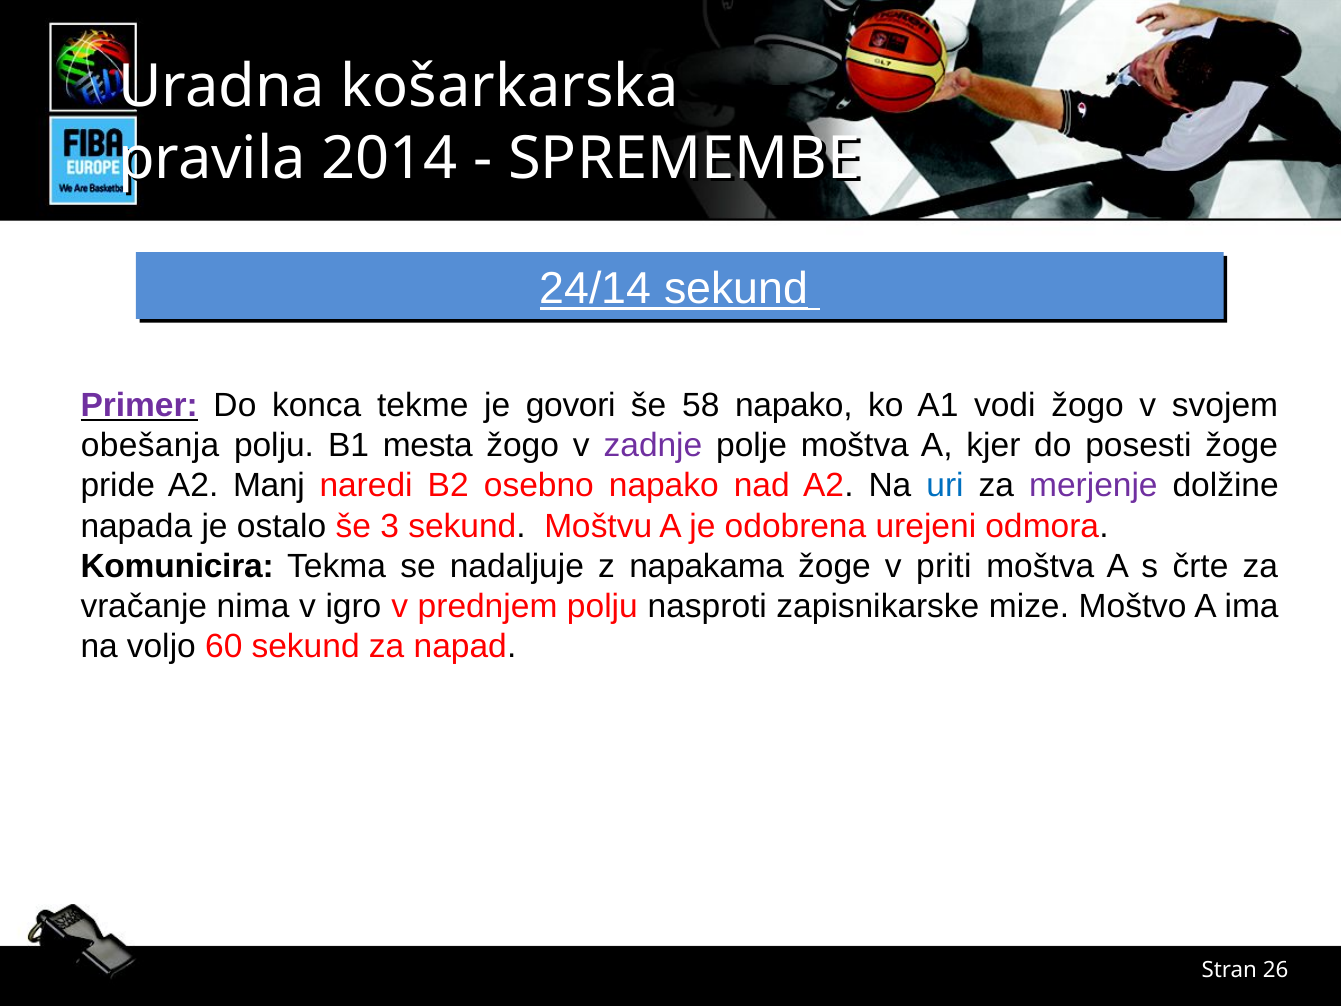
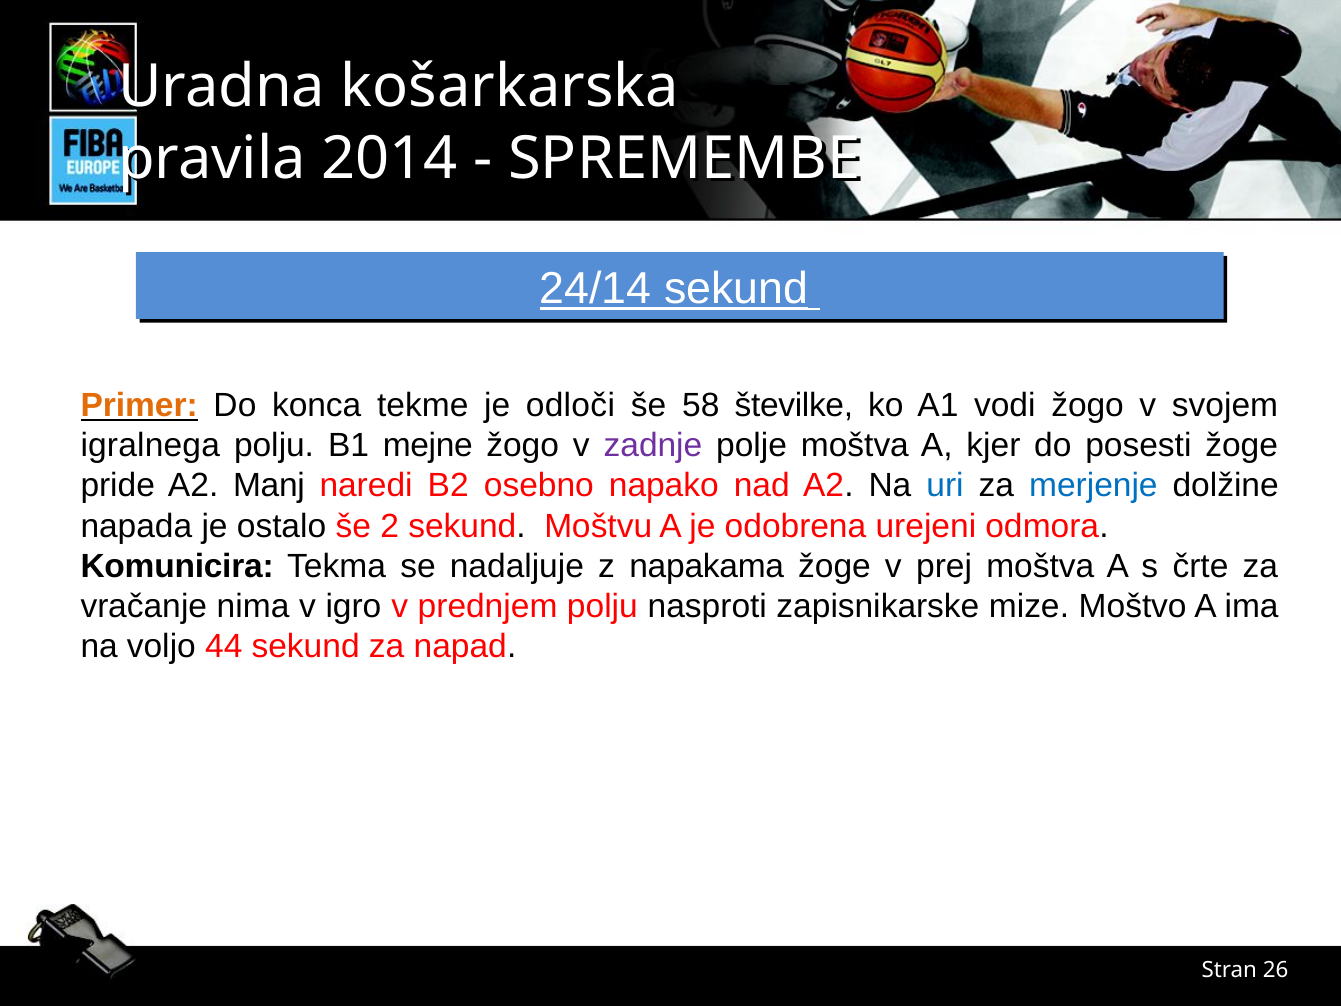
Primer colour: purple -> orange (139, 405)
govori: govori -> odloči (570, 405)
58 napako: napako -> številke (794, 405)
obešanja: obešanja -> igralnega (150, 445)
mesta: mesta -> mejne (428, 445)
merjenje colour: purple -> blue (1093, 486)
3: 3 -> 2 (390, 526)
priti: priti -> prej (944, 566)
60: 60 -> 44 (224, 647)
